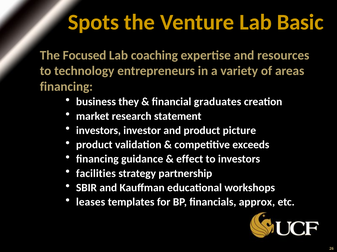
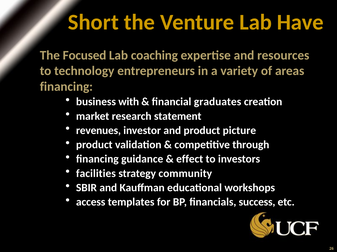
Spots: Spots -> Short (93, 22)
Basic: Basic -> Have (300, 22)
they: they -> with (129, 102)
investors: investors -> revenues (98, 131)
exceeds: exceeds -> through (251, 145)
partnership: partnership -> community (185, 174)
leases: leases -> access (91, 203)
approx: approx -> success (257, 203)
